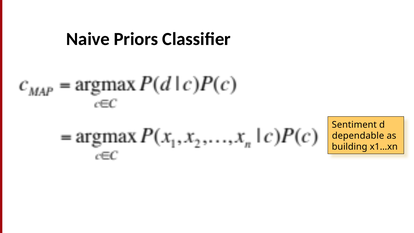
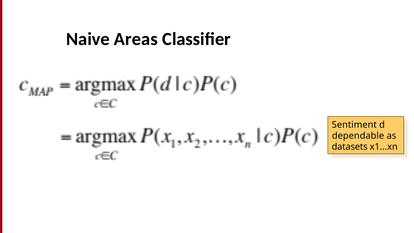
Priors: Priors -> Areas (136, 39)
building: building -> datasets (350, 147)
